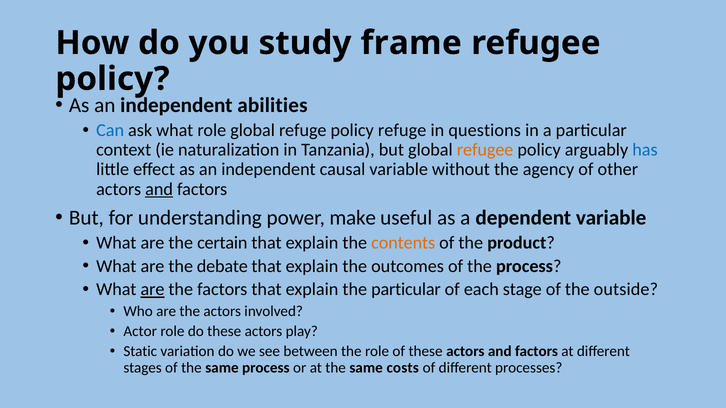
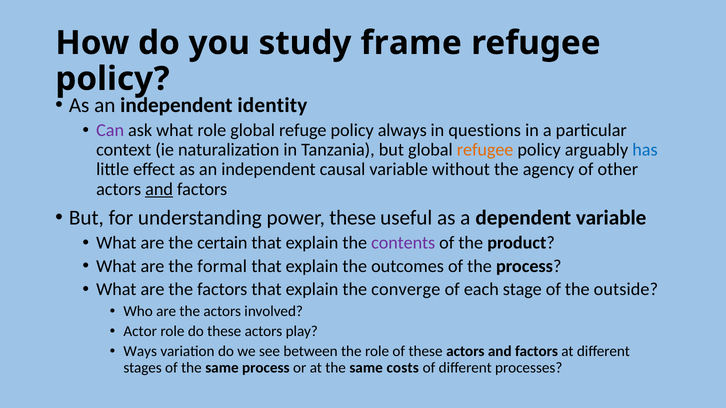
abilities: abilities -> identity (272, 105)
Can colour: blue -> purple (110, 130)
policy refuge: refuge -> always (402, 130)
power make: make -> these (353, 218)
contents colour: orange -> purple (403, 243)
debate: debate -> formal (222, 266)
are underline: present -> none (152, 290)
the particular: particular -> converge (406, 290)
Static: Static -> Ways (140, 352)
